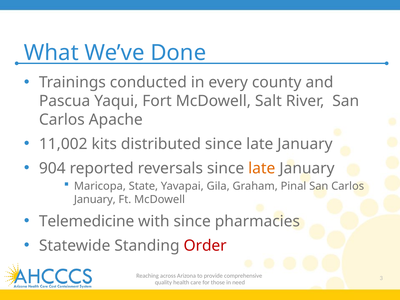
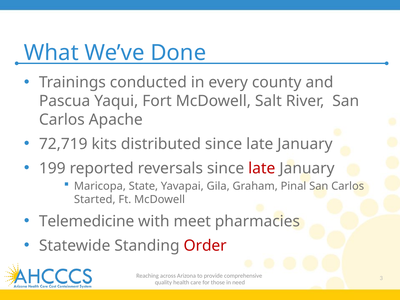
11,002: 11,002 -> 72,719 (63, 144)
904: 904 -> 199 (52, 168)
late colour: orange -> red (262, 168)
January: January -> Started (95, 199)
with since: since -> meet (192, 221)
